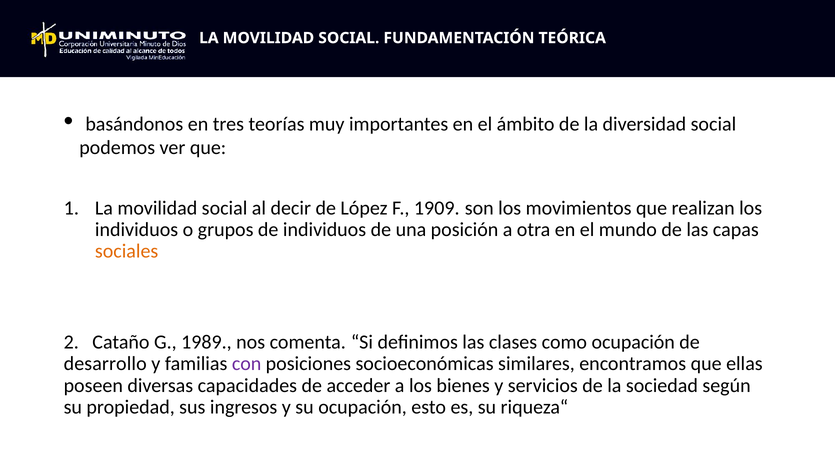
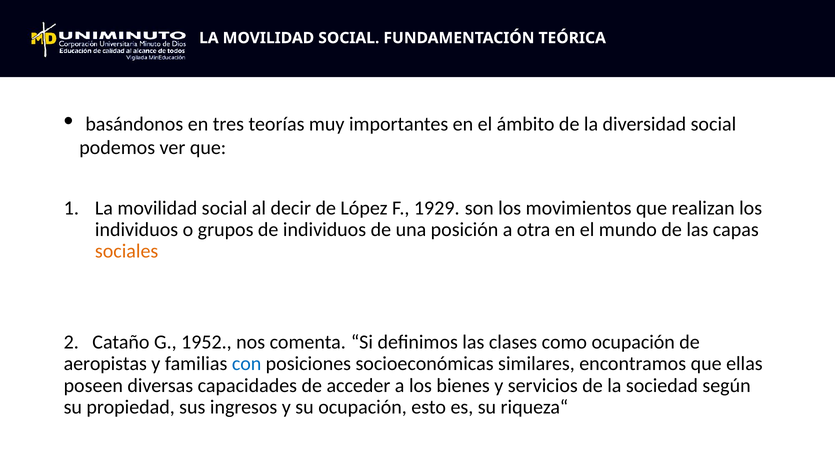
1909: 1909 -> 1929 (437, 208)
1989: 1989 -> 1952 (206, 342)
desarrollo: desarrollo -> aeropistas (105, 364)
con colour: purple -> blue (247, 364)
